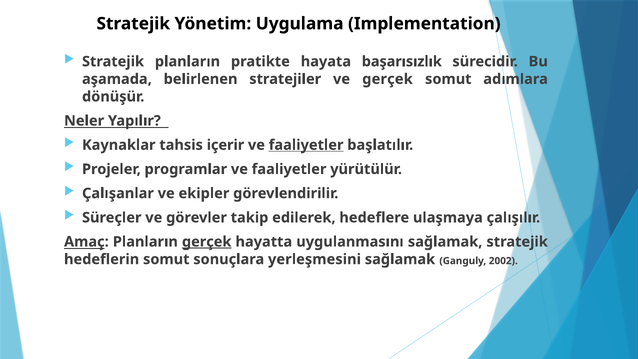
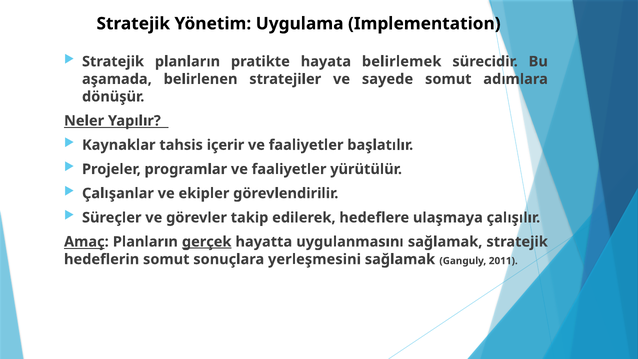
başarısızlık: başarısızlık -> belirlemek (402, 61)
ve gerçek: gerçek -> sayede (388, 79)
faaliyetler underline: present -> none (306, 145)
2002: 2002 -> 2011 (503, 261)
